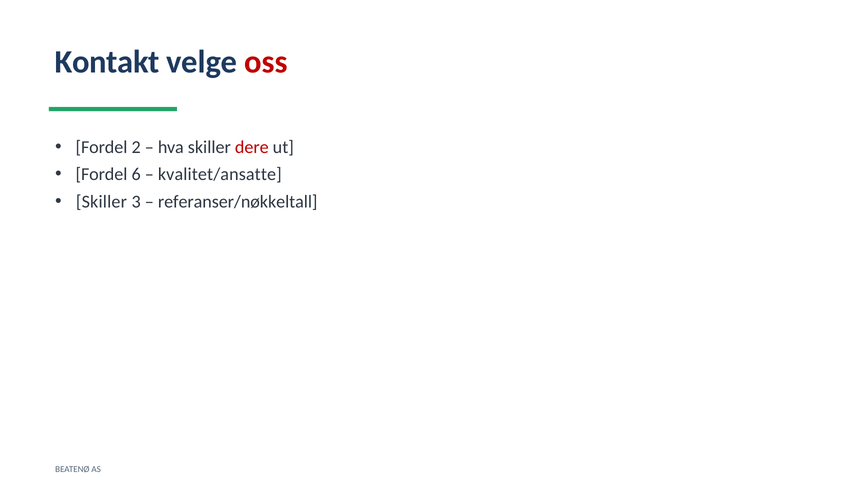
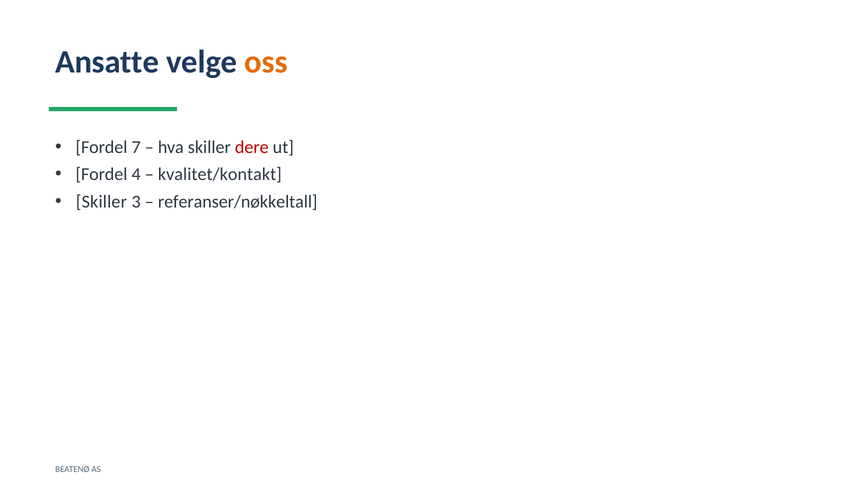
Kontakt: Kontakt -> Ansatte (107, 62)
oss colour: red -> orange (266, 62)
2: 2 -> 7 (136, 147)
6: 6 -> 4 (136, 174)
kvalitet/ansatte: kvalitet/ansatte -> kvalitet/kontakt (220, 174)
